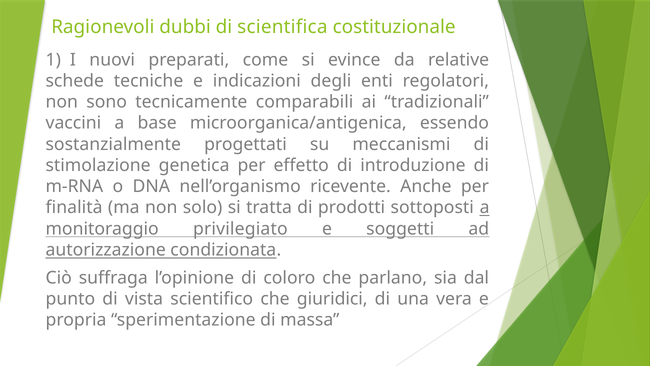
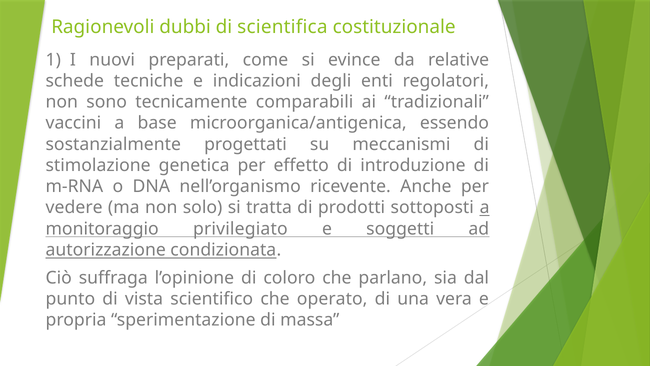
finalità: finalità -> vedere (74, 207)
giuridici: giuridici -> operato (332, 299)
